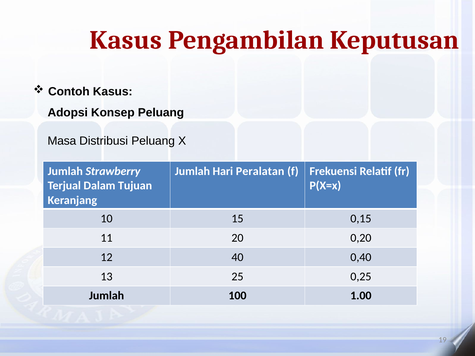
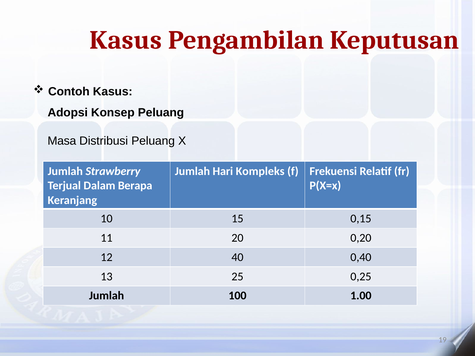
Peralatan: Peralatan -> Kompleks (260, 171)
Tujuan: Tujuan -> Berapa (135, 186)
